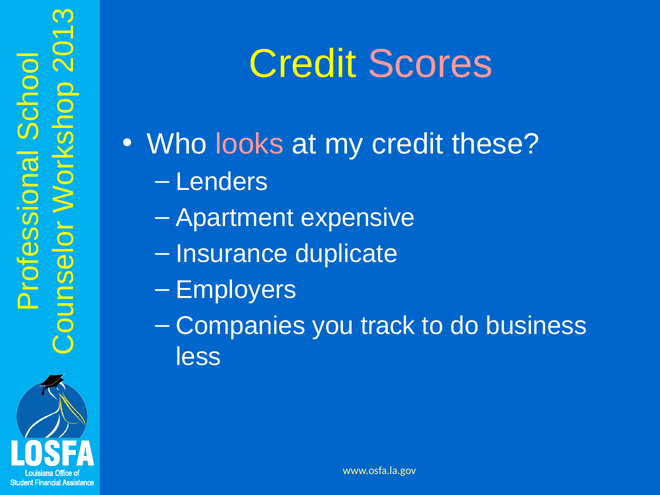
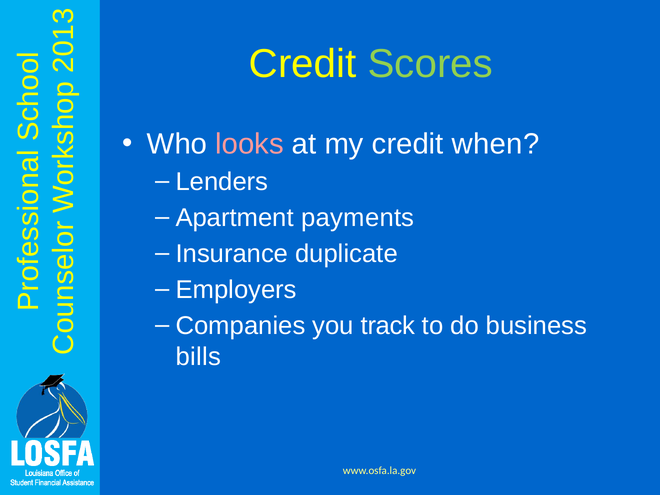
Scores colour: pink -> light green (430, 64)
these: these -> when (496, 144)
expensive: expensive -> payments (358, 218)
less: less -> bills (198, 357)
